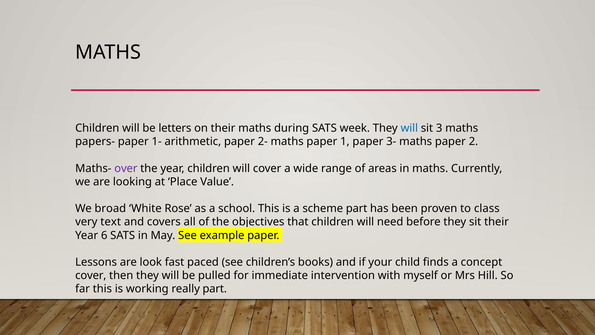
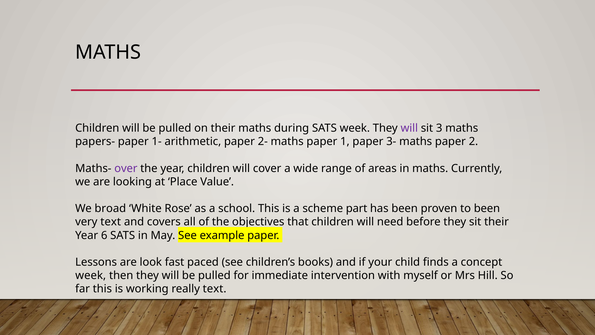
Children will be letters: letters -> pulled (175, 128)
will colour: blue -> purple (409, 128)
to class: class -> been (487, 208)
cover: cover -> week (91, 275)
really part: part -> text (215, 289)
